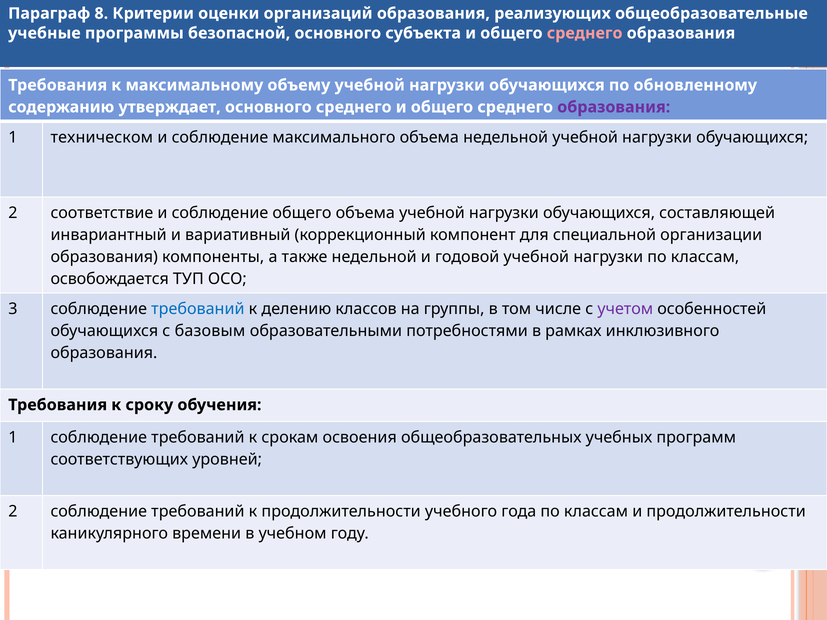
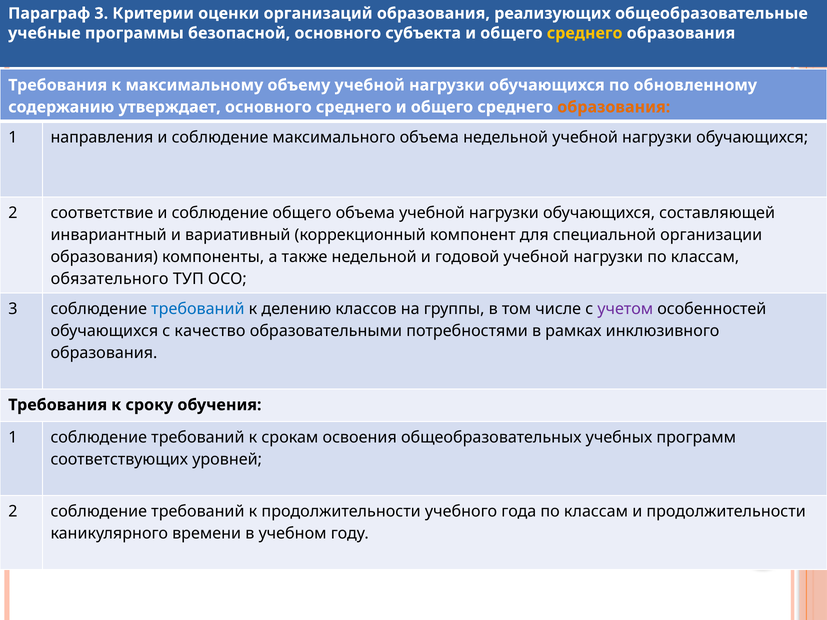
Параграф 8: 8 -> 3 (101, 13)
среднего colour: pink -> yellow (585, 33)
образования colour: purple -> orange (614, 107)
техническом: техническом -> направления (102, 137)
освобождается: освобождается -> обязательного (110, 279)
базовым: базовым -> качество (210, 331)
